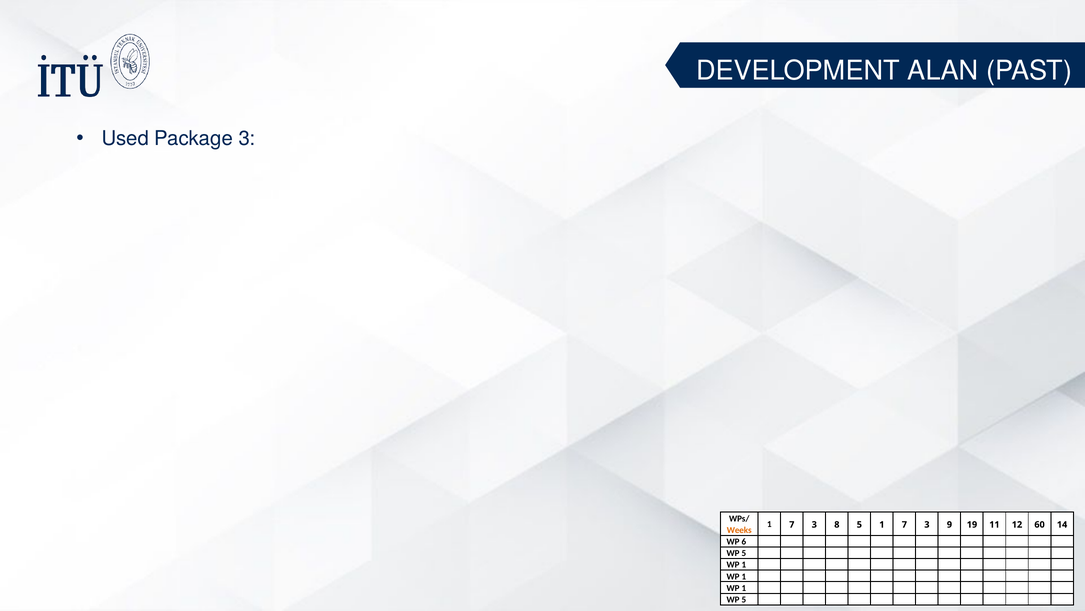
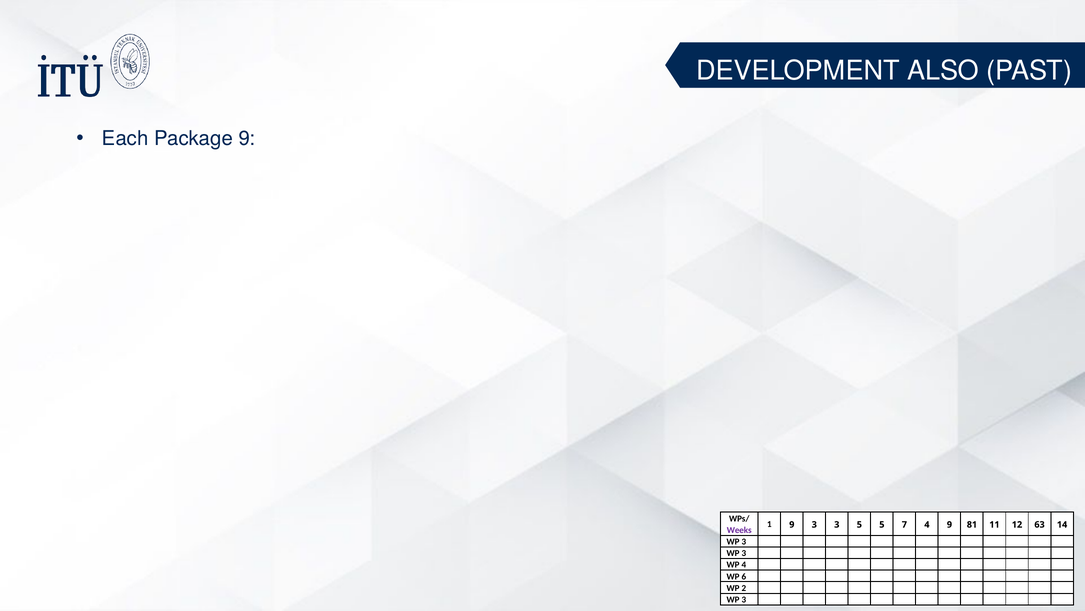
ALAN: ALAN -> ALSO (943, 71)
Used: Used -> Each (125, 138)
Package 3: 3 -> 9 (247, 138)
7: 7 -> 9 (792, 524)
3 8: 8 -> 3 (837, 524)
5 1: 1 -> 5 (882, 524)
3: 3 -> 4 (927, 524)
19: 19 -> 81 (972, 524)
60: 60 -> 63 (1040, 524)
Weeks colour: orange -> purple (739, 530)
6: 6 -> 3 (744, 541)
5: 5 -> 3 (744, 553)
1: 1 -> 4 (744, 564)
1: 1 -> 6 (744, 576)
1: 1 -> 2 (744, 587)
5: 5 -> 3 (744, 599)
